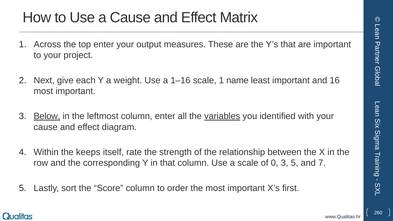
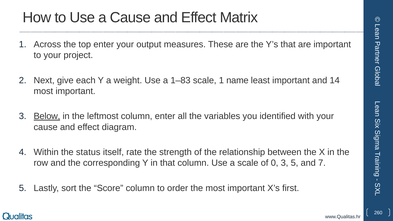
1–16: 1–16 -> 1–83 (180, 80)
16: 16 -> 14 (335, 80)
variables underline: present -> none (222, 116)
keeps: keeps -> status (88, 152)
